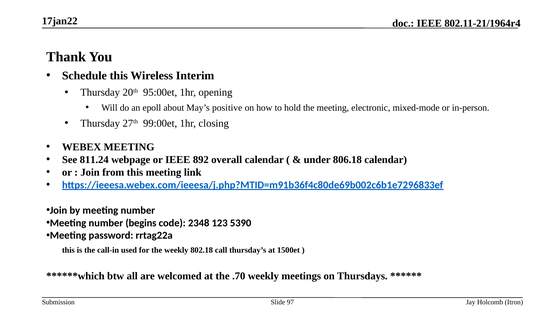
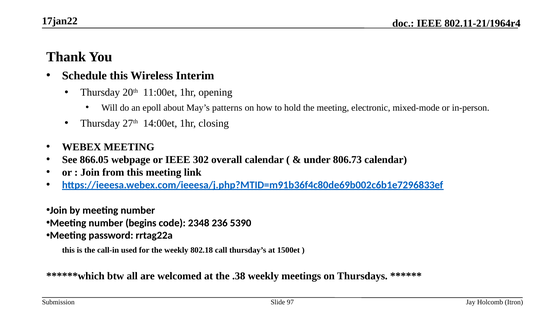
95:00et: 95:00et -> 11:00et (160, 92)
positive: positive -> patterns (227, 108)
99:00et: 99:00et -> 14:00et (160, 123)
811.24: 811.24 -> 866.05 (94, 160)
892: 892 -> 302 (201, 160)
806.18: 806.18 -> 806.73 (347, 160)
123: 123 -> 236 (220, 223)
.70: .70 -> .38 (239, 276)
